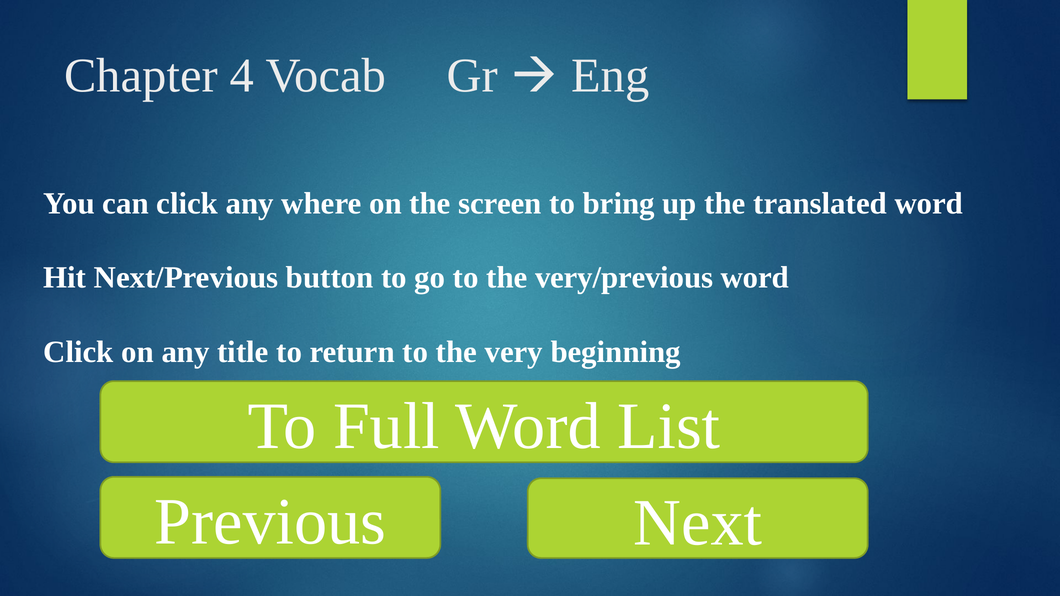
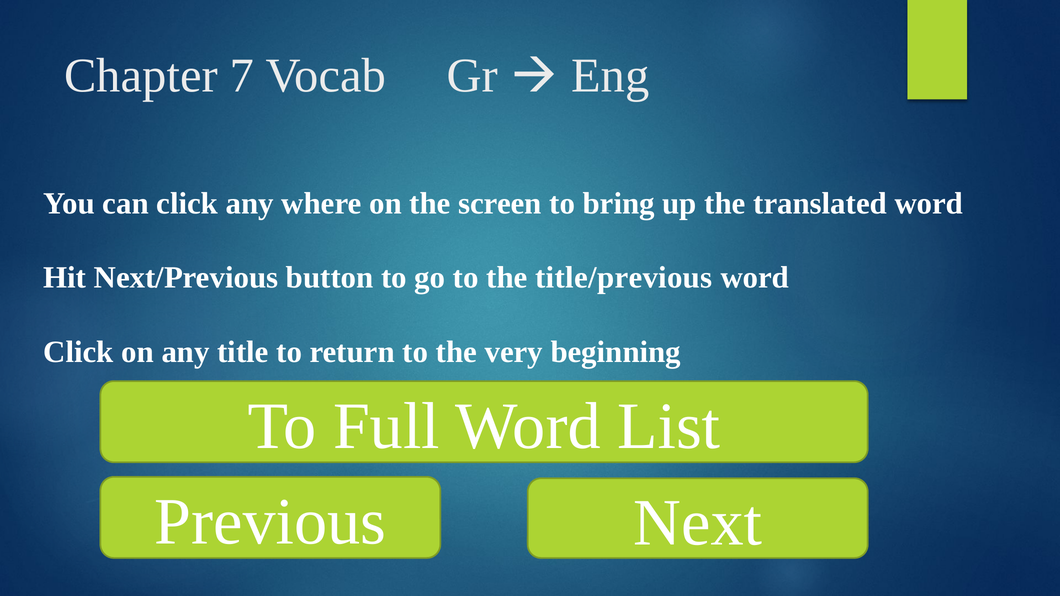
4: 4 -> 7 (242, 76)
very/previous: very/previous -> title/previous (624, 278)
